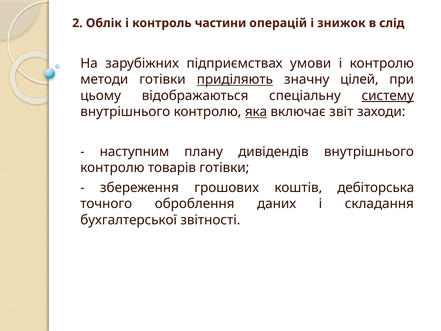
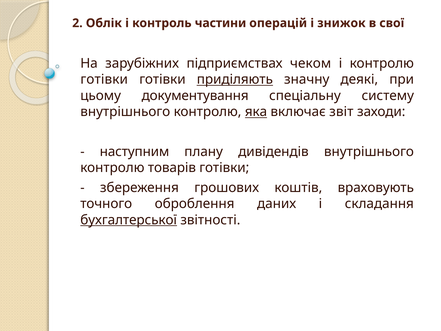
слід: слід -> свої (392, 23)
умови: умови -> чеком (311, 63)
методи: методи -> готівки (104, 79)
цілей: цілей -> деякі (359, 79)
відображаються: відображаються -> документування (195, 96)
систему underline: present -> none (388, 96)
дебіторська: дебіторська -> враховують (376, 187)
бухгалтерської underline: none -> present (129, 220)
